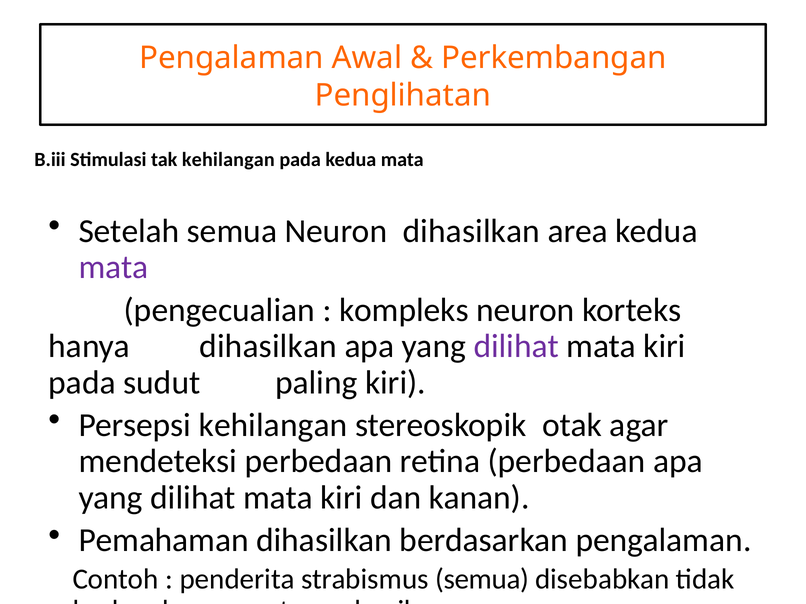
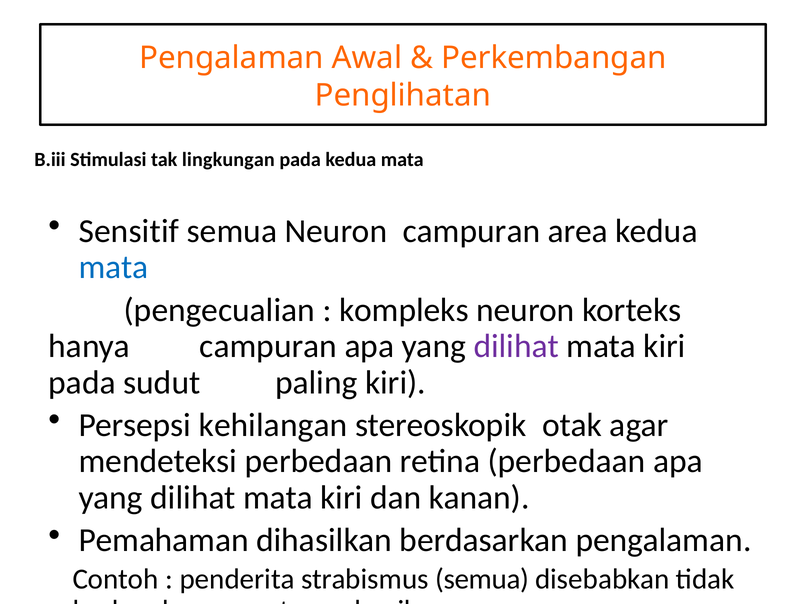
tak kehilangan: kehilangan -> lingkungan (228, 160)
Setelah: Setelah -> Sensitif (129, 231)
dihasilkan: dihasilkan -> campuran (471, 231)
mata colour: purple -> blue (113, 268)
hanya dihasilkan: dihasilkan -> campuran (268, 347)
